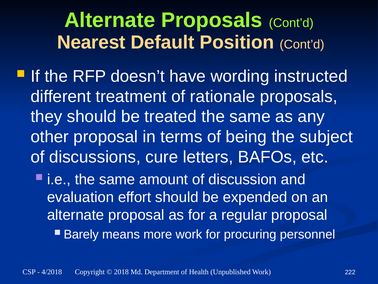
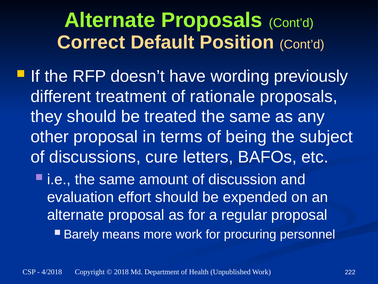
Nearest: Nearest -> Correct (91, 42)
instructed: instructed -> previously (311, 76)
